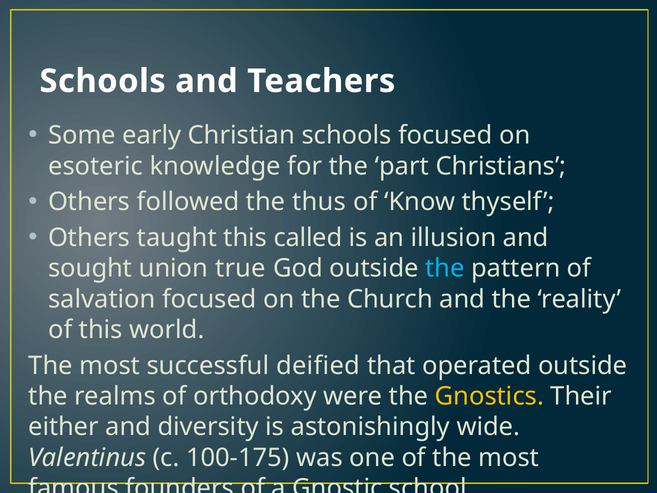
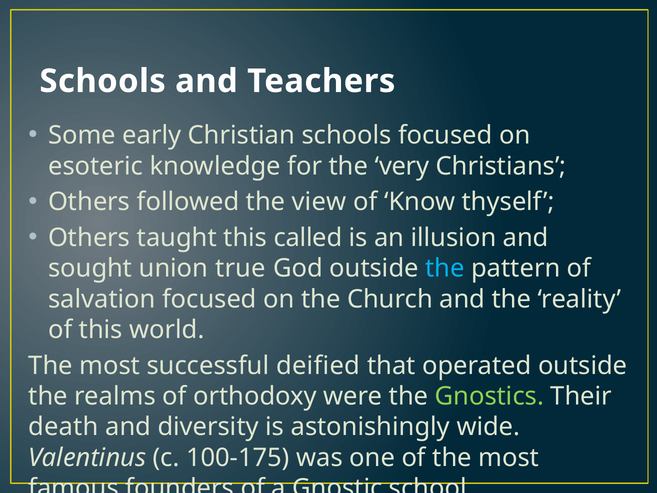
part: part -> very (402, 166)
thus: thus -> view (319, 202)
Gnostics colour: yellow -> light green (489, 396)
either: either -> death (63, 427)
